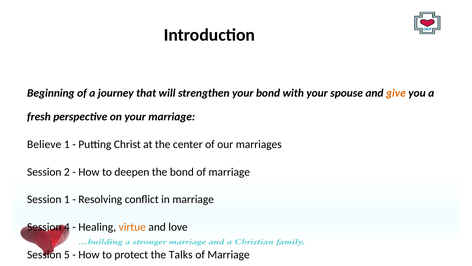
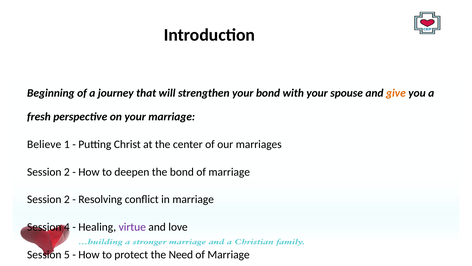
1: 1 -> 2 (67, 199)
virtue colour: orange -> purple (132, 227)
Talks: Talks -> Need (181, 254)
